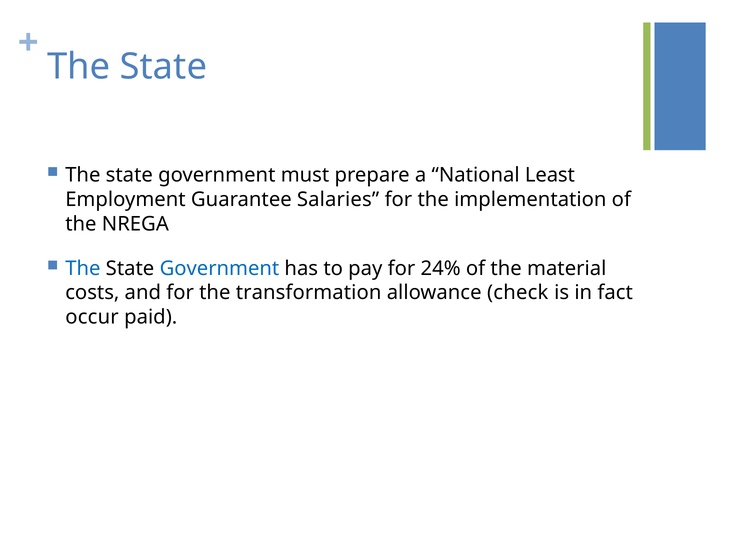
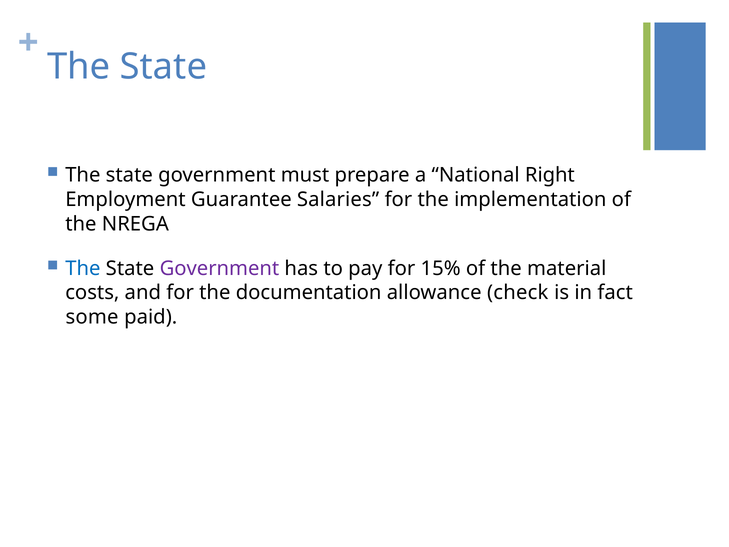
Least: Least -> Right (550, 175)
Government colour: blue -> purple (219, 268)
24%: 24% -> 15% (441, 268)
transformation: transformation -> documentation (309, 293)
occur: occur -> some (92, 317)
